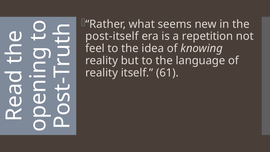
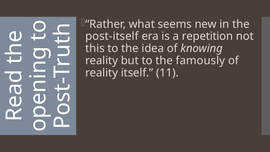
feel: feel -> this (95, 48)
language: language -> famously (200, 60)
61: 61 -> 11 (167, 73)
